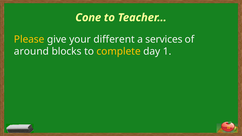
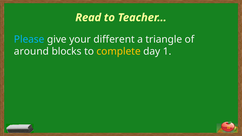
Cone: Cone -> Read (88, 18)
Please colour: yellow -> light blue (29, 39)
services: services -> triangle (164, 39)
